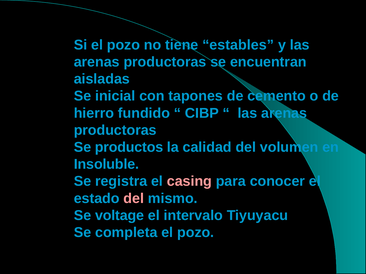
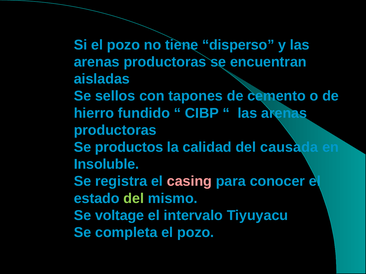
estables: estables -> disperso (238, 45)
inicial: inicial -> sellos (115, 96)
volumen: volumen -> causada (289, 147)
del colour: pink -> light green (134, 199)
